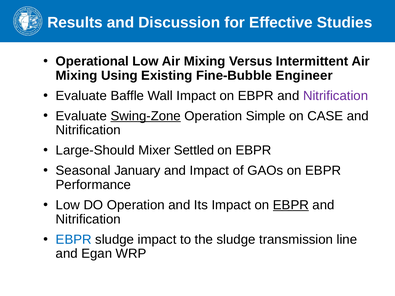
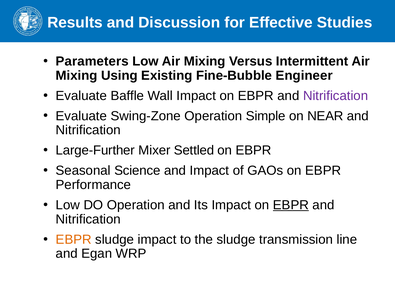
Operational: Operational -> Parameters (92, 61)
Swing-Zone underline: present -> none (146, 116)
CASE: CASE -> NEAR (325, 116)
Large-Should: Large-Should -> Large-Further (95, 150)
January: January -> Science (137, 171)
EBPR colour: blue -> orange (74, 240)
